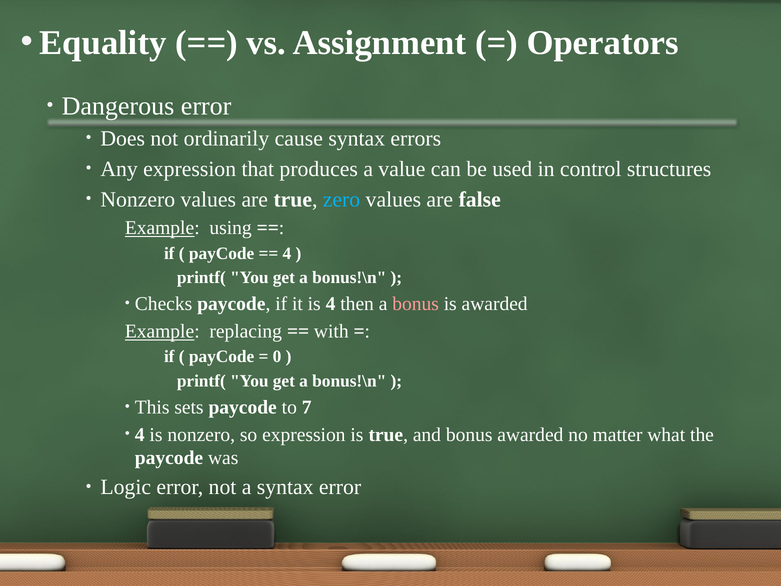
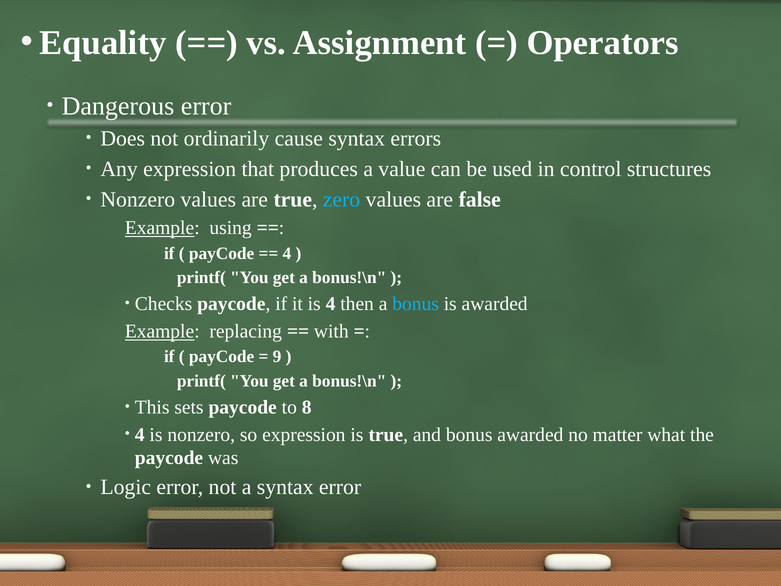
bonus colour: pink -> light blue (416, 304)
0: 0 -> 9 (277, 357)
7: 7 -> 8 (307, 407)
